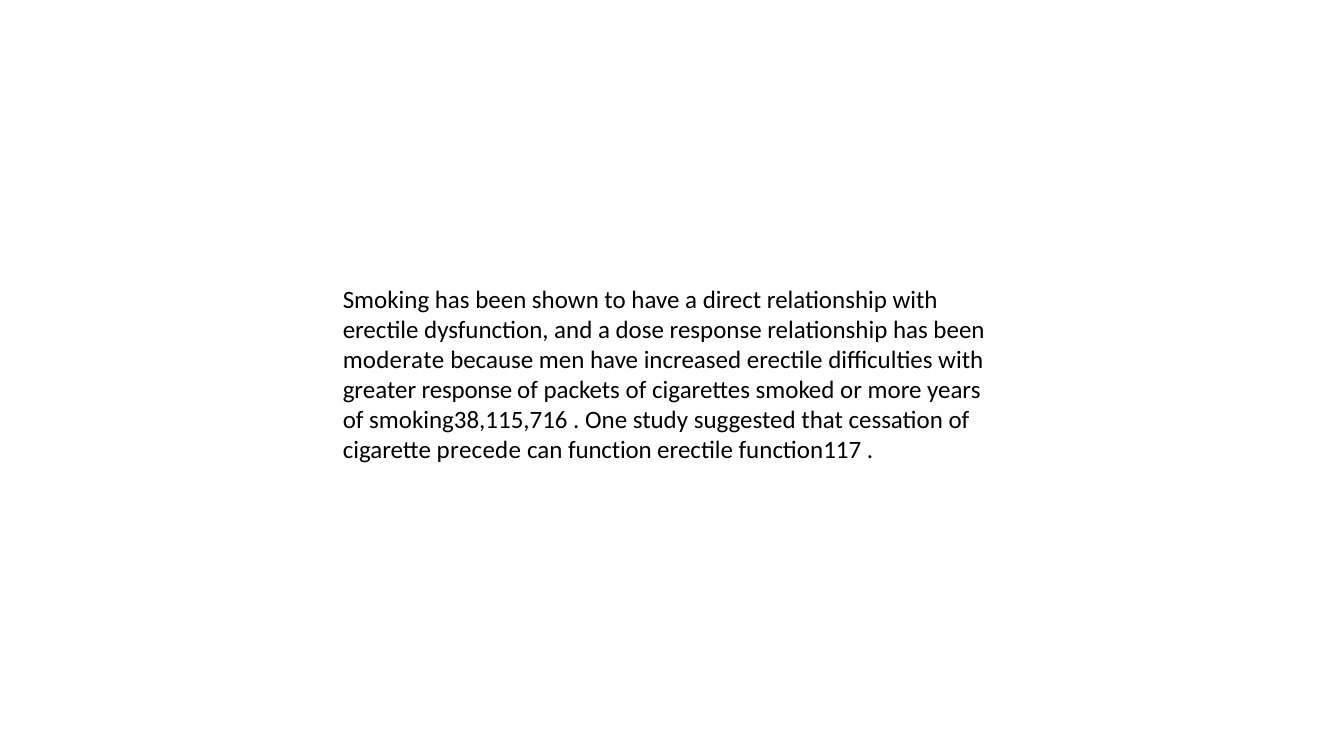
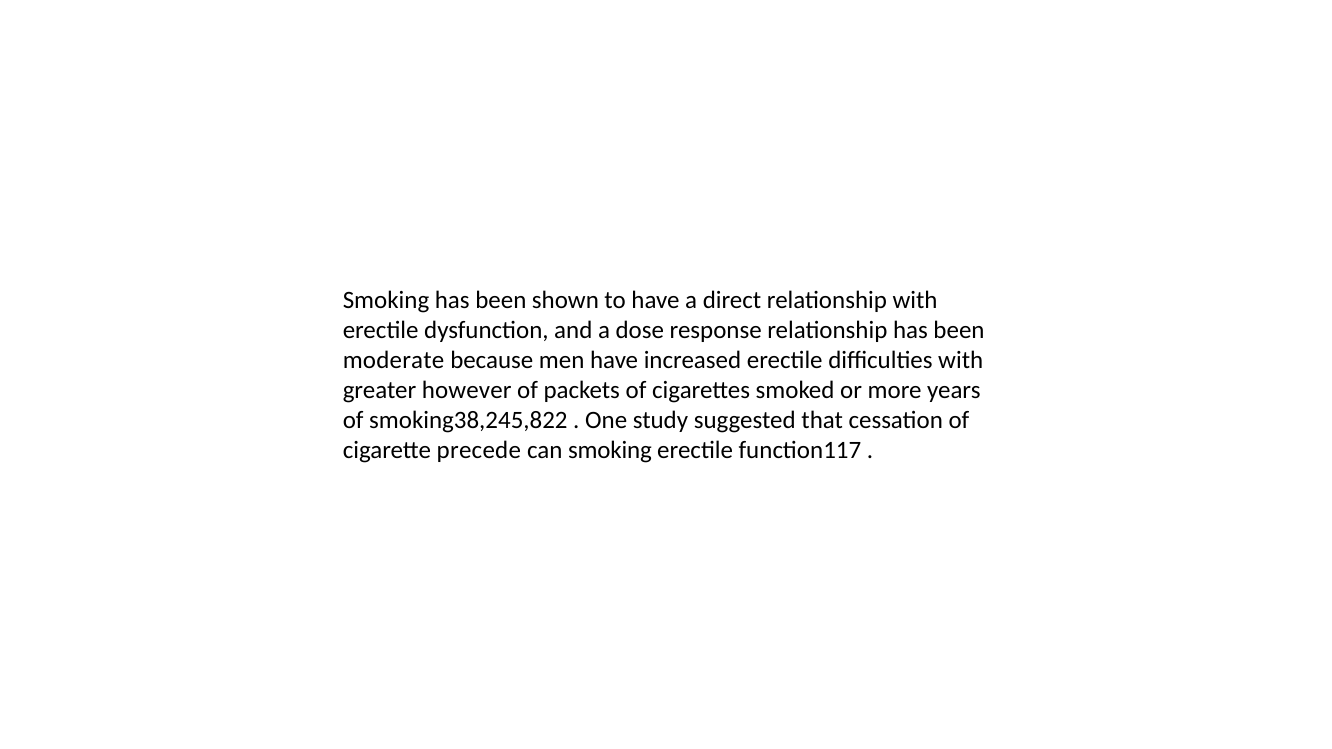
greater response: response -> however (467, 390)
smoking38,115,716: smoking38,115,716 -> smoking38,245,822 (468, 420)
can function: function -> smoking (610, 450)
